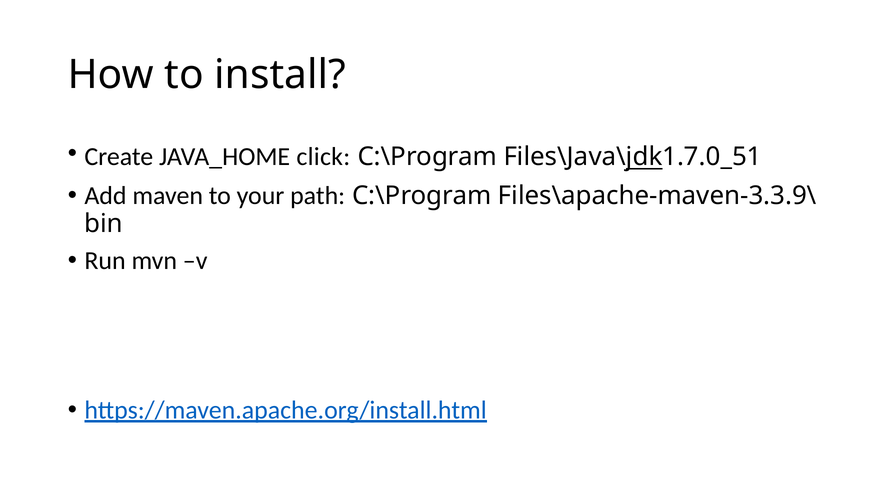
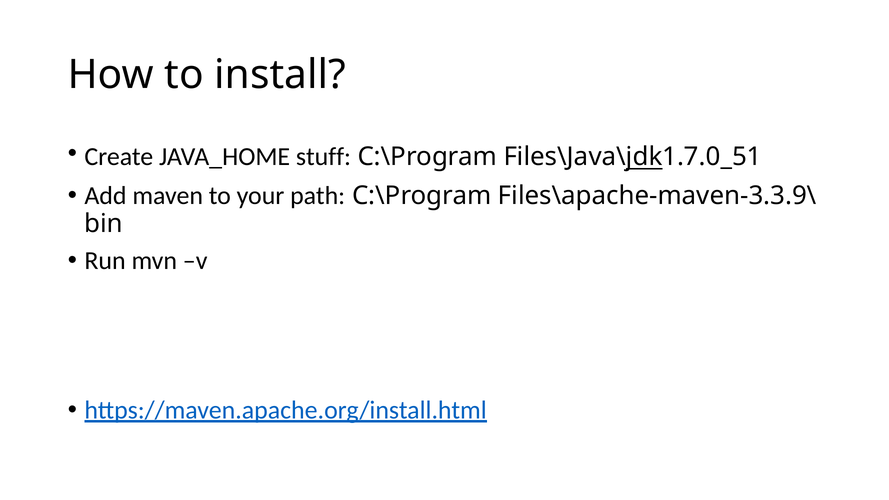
click: click -> stuff (323, 157)
